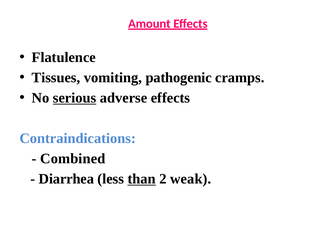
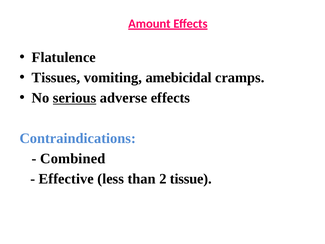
pathogenic: pathogenic -> amebicidal (179, 78)
Diarrhea: Diarrhea -> Effective (66, 179)
than underline: present -> none (142, 179)
weak: weak -> tissue (191, 179)
